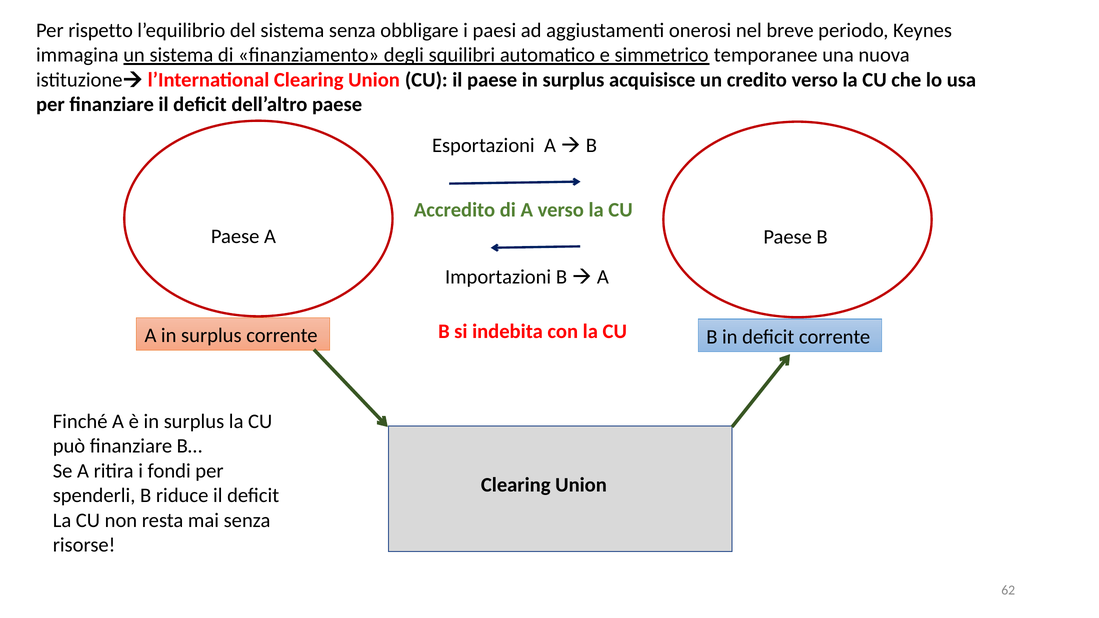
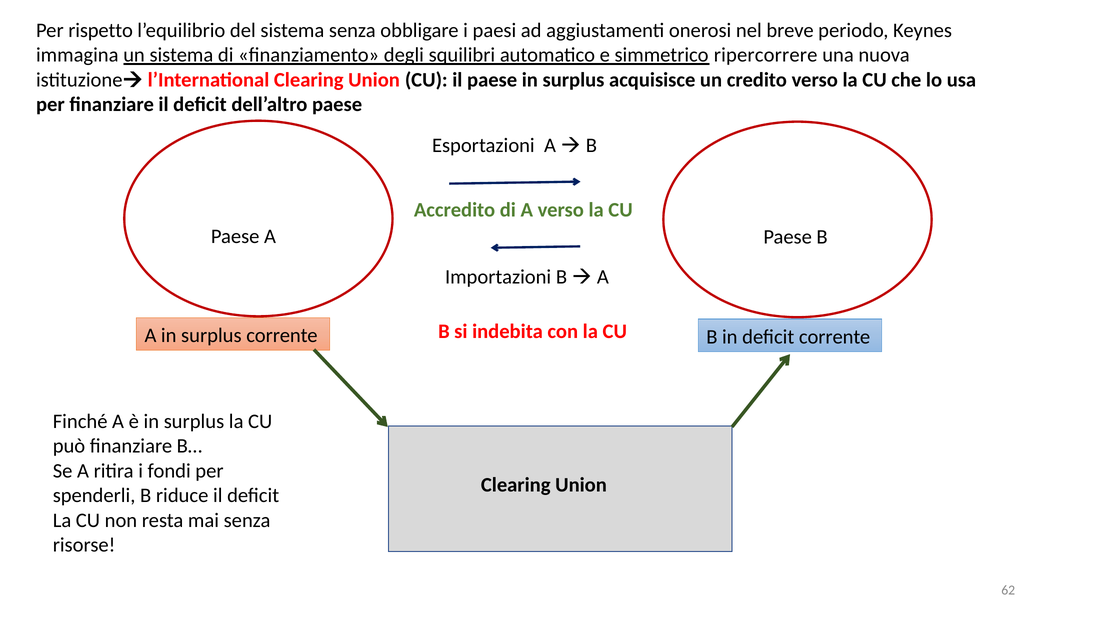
temporanee: temporanee -> ripercorrere (766, 55)
